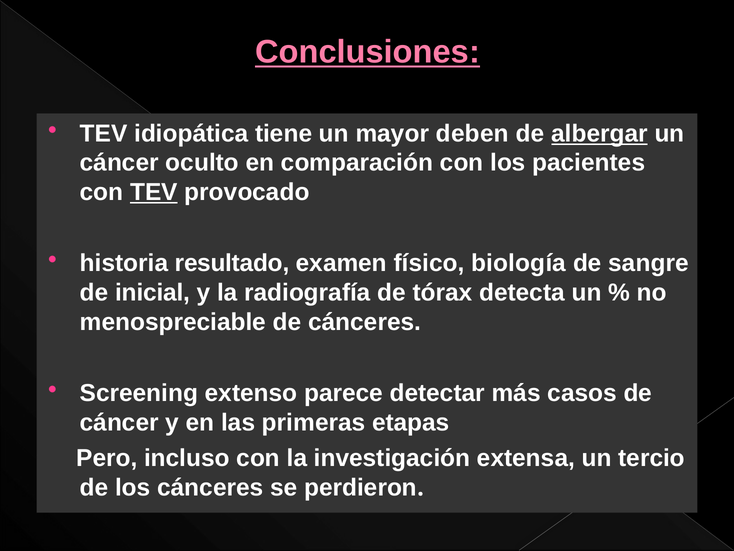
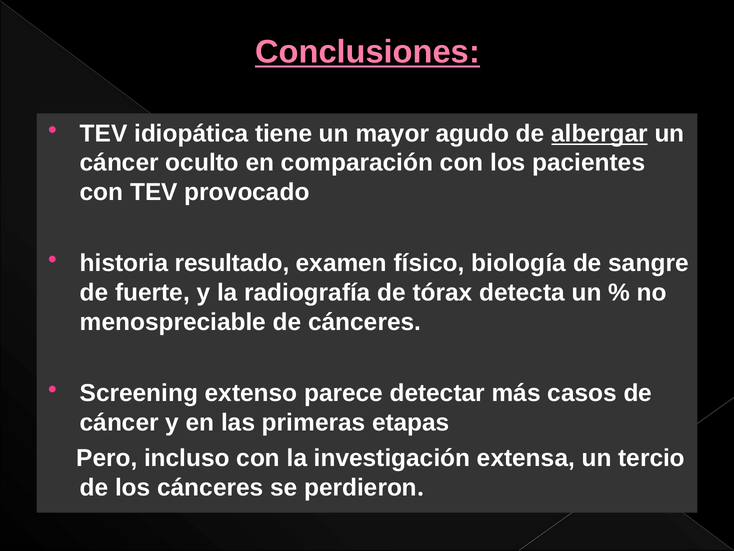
deben: deben -> agudo (472, 133)
TEV underline: present -> none (154, 192)
inicial: inicial -> fuerte (152, 292)
